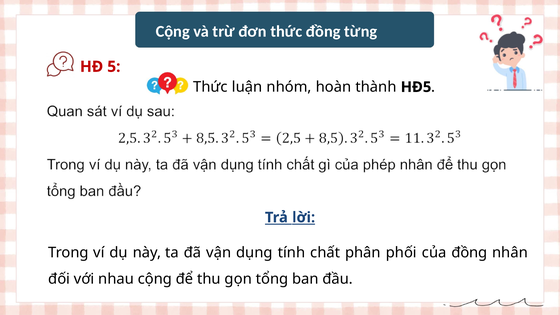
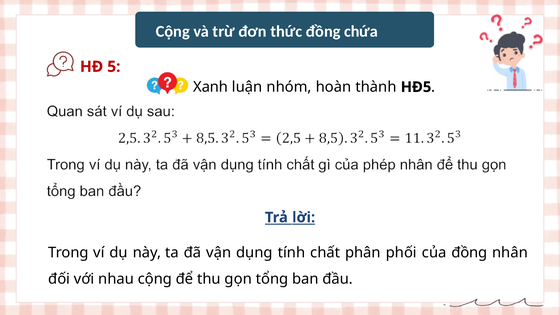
từng: từng -> chứa (361, 32)
Thức: Thức -> Xanh (211, 87)
